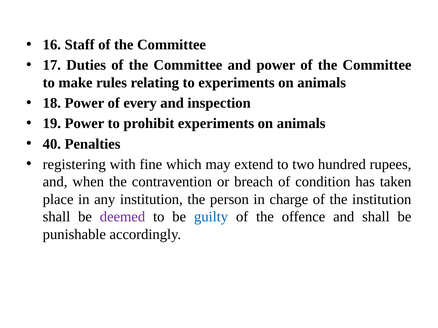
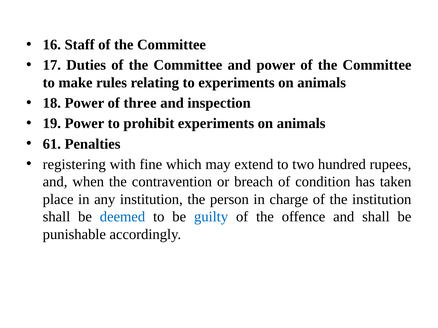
every: every -> three (140, 103)
40: 40 -> 61 (52, 144)
deemed colour: purple -> blue (123, 217)
